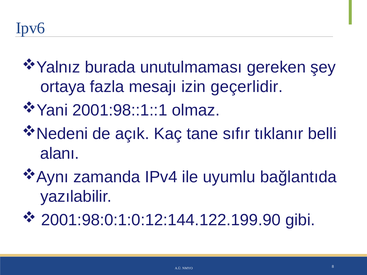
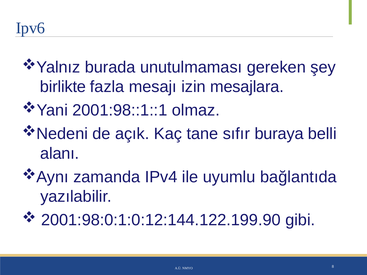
ortaya: ortaya -> birlikte (63, 87)
geçerlidir: geçerlidir -> mesajlara (247, 87)
tıklanır: tıklanır -> buraya (279, 134)
